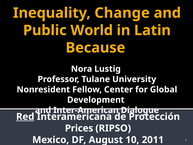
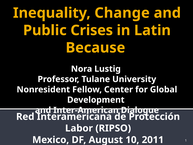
World: World -> Crises (92, 30)
Red underline: present -> none (25, 116)
Prices: Prices -> Labor (79, 128)
